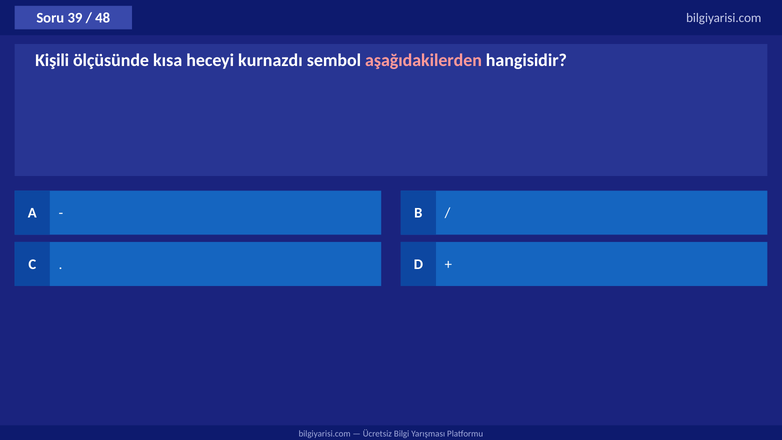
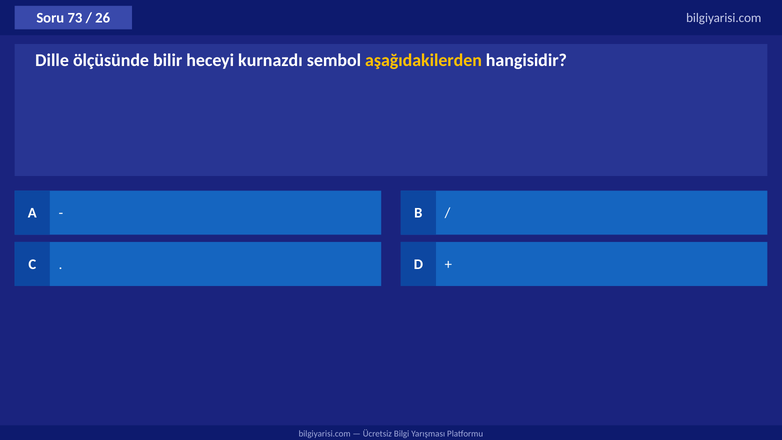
39: 39 -> 73 (75, 18)
48: 48 -> 26 (103, 18)
Kişili: Kişili -> Dille (52, 60)
kısa: kısa -> bilir (168, 60)
aşağıdakilerden colour: pink -> yellow (424, 60)
